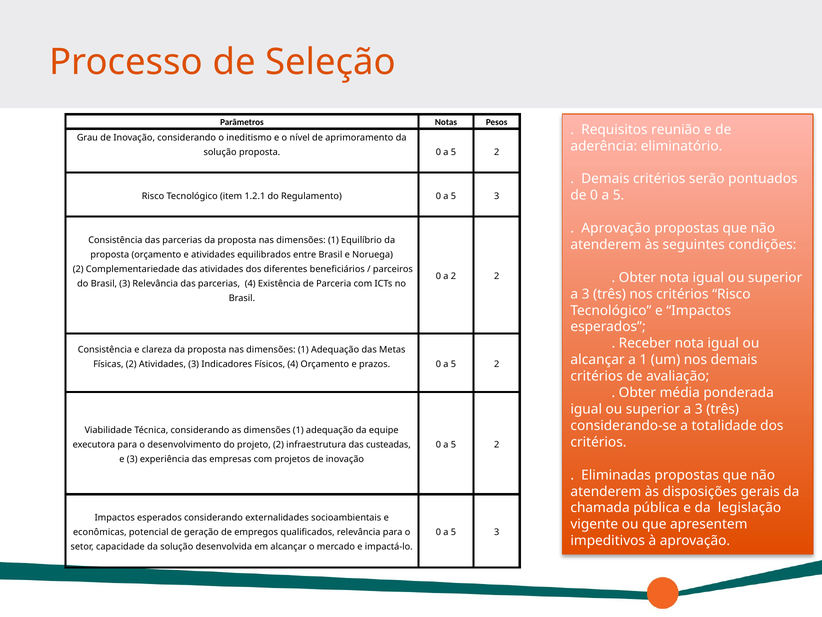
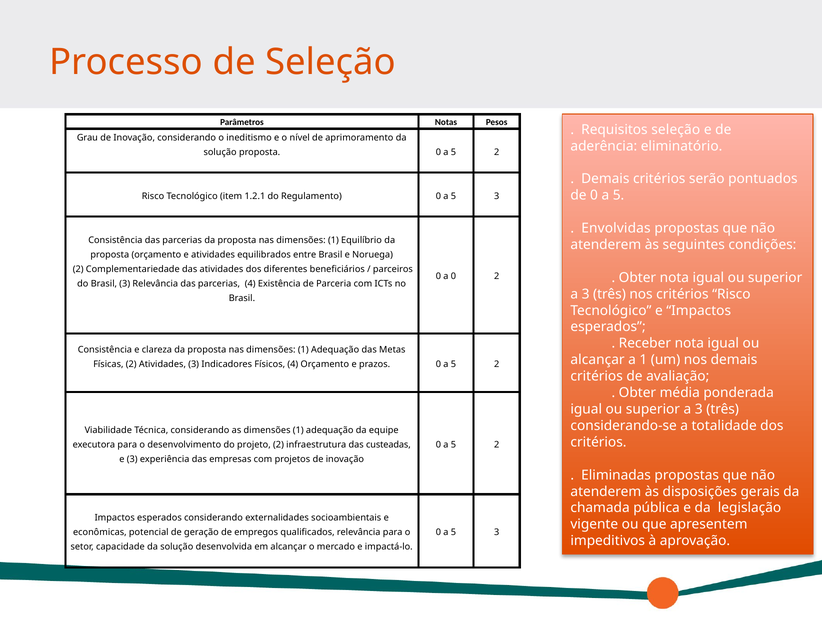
Requisitos reunião: reunião -> seleção (676, 129)
Aprovação: Aprovação -> Envolvidas (616, 228)
a 2: 2 -> 0 (453, 276)
